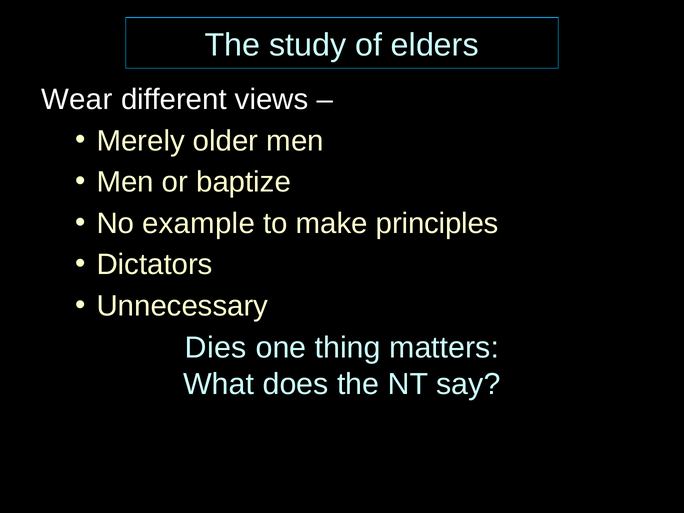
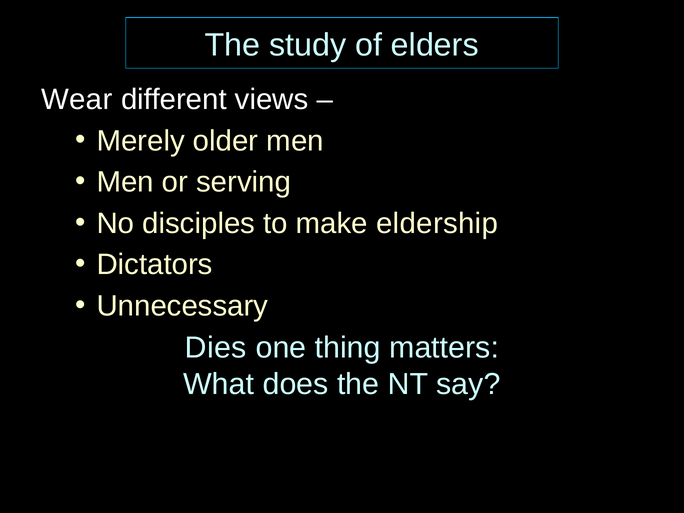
baptize: baptize -> serving (244, 182)
example: example -> disciples (199, 223)
principles: principles -> eldership (437, 223)
